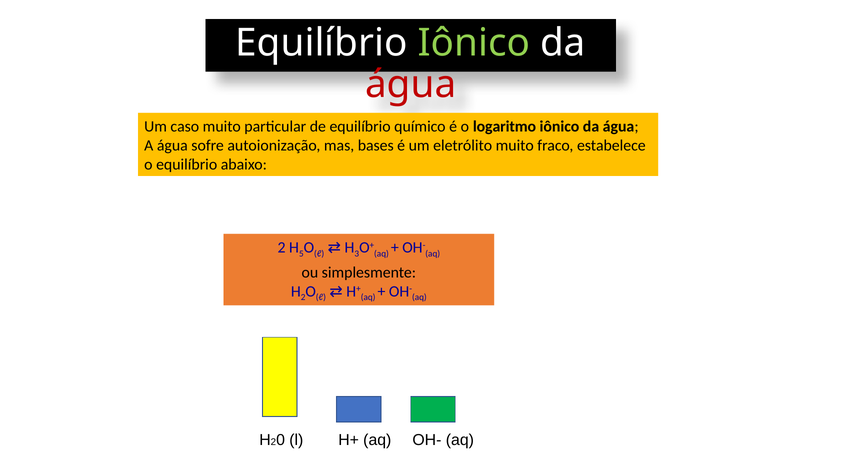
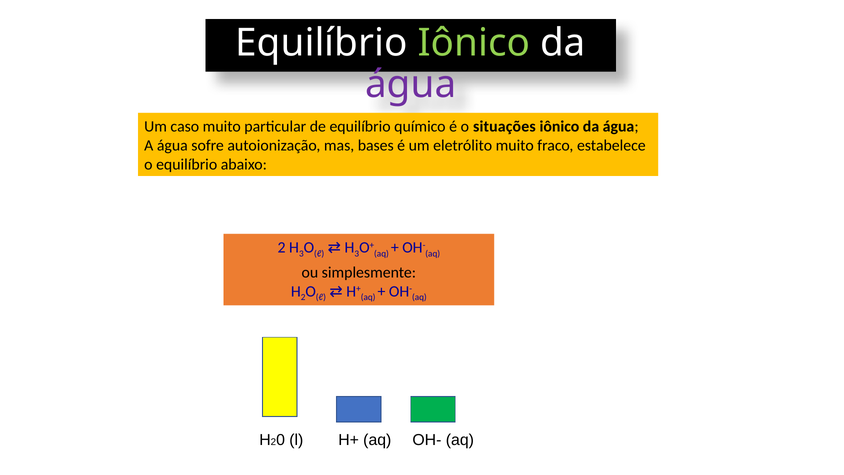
água colour: red -> purple (411, 85)
logaritmo: logaritmo -> situações (504, 126)
5: 5 -> 3 (301, 254)
